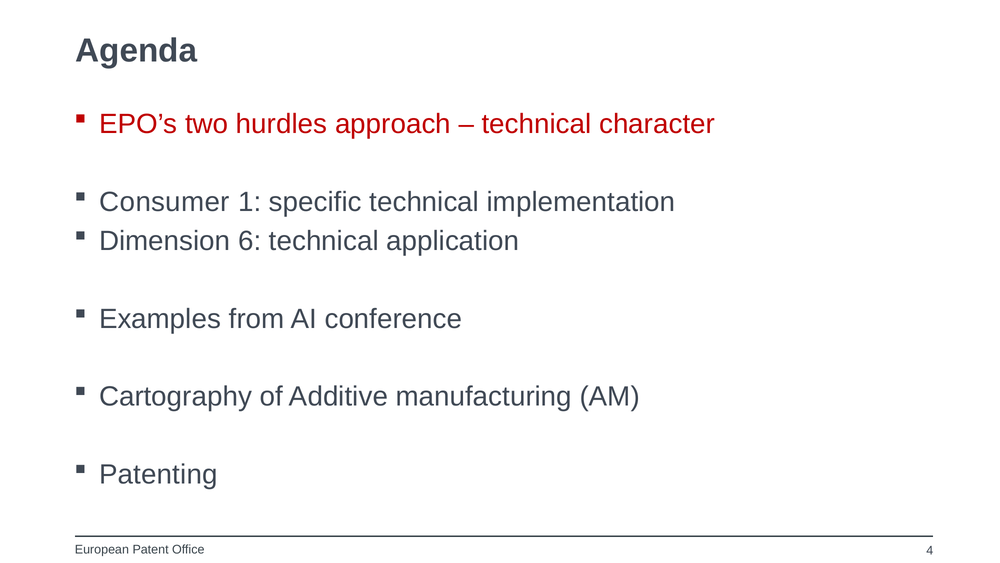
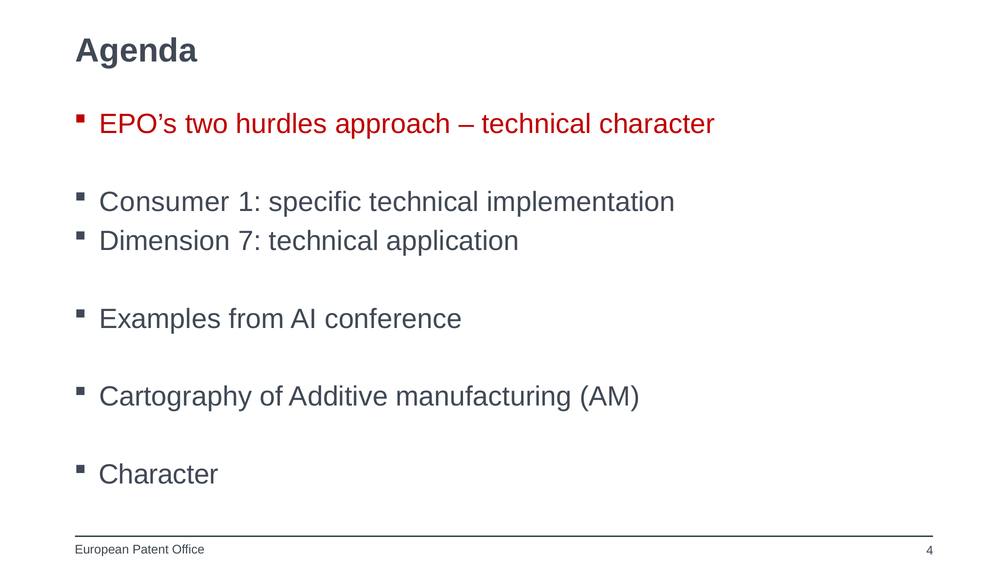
6: 6 -> 7 (250, 241)
Patenting: Patenting -> Character (159, 474)
